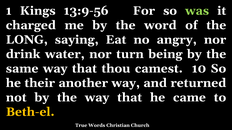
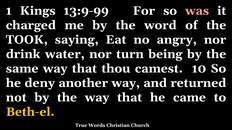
13:9-56: 13:9-56 -> 13:9-99 (86, 11)
was colour: light green -> pink (197, 11)
LONG: LONG -> TOOK (27, 40)
their: their -> deny (40, 83)
